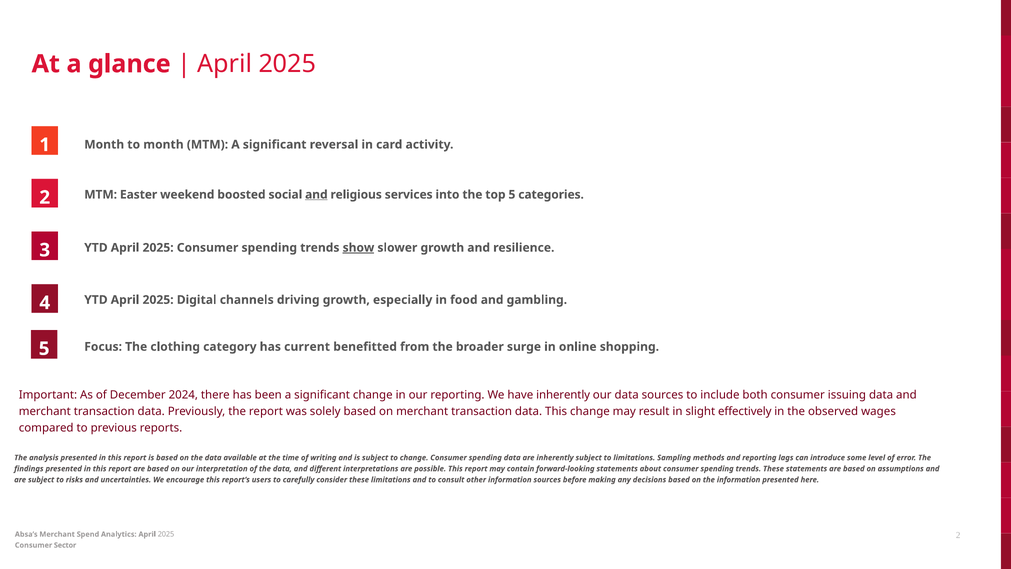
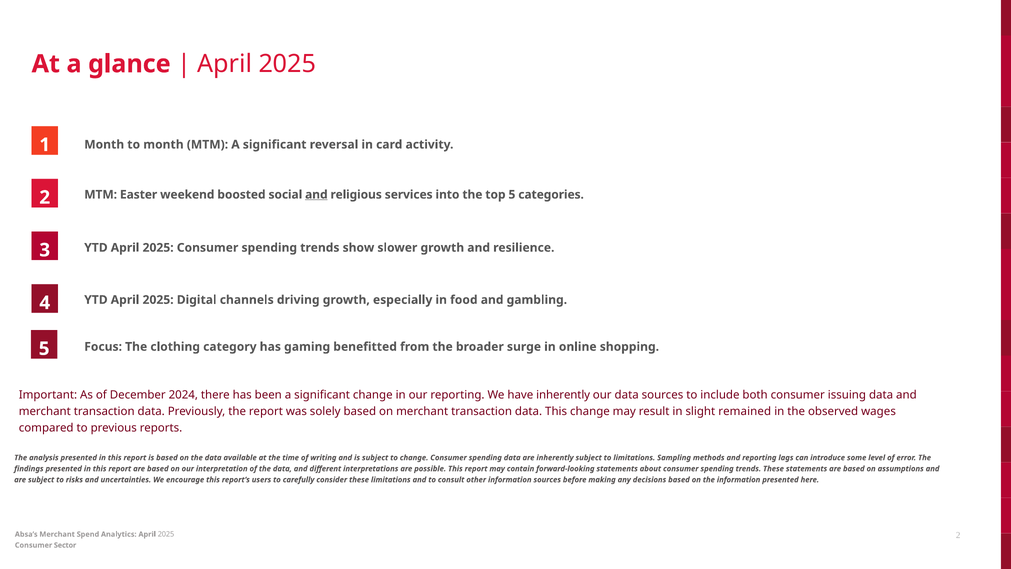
show underline: present -> none (358, 248)
current: current -> gaming (307, 347)
effectively: effectively -> remained (745, 411)
